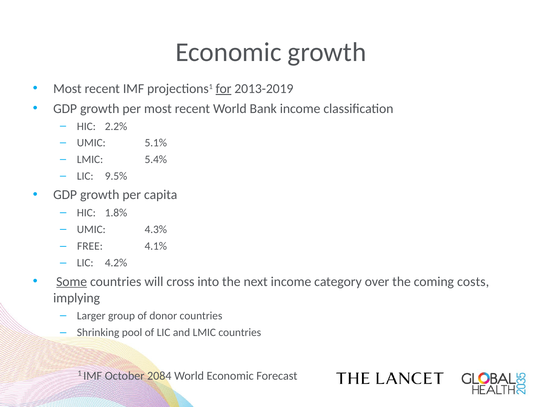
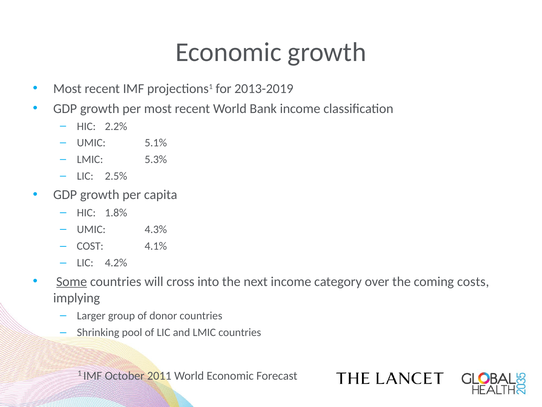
for underline: present -> none (224, 89)
5.4%: 5.4% -> 5.3% (156, 159)
9.5%: 9.5% -> 2.5% (116, 176)
FREE: FREE -> COST (90, 246)
2084: 2084 -> 2011 (159, 375)
